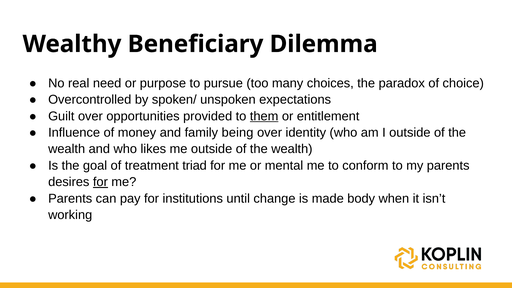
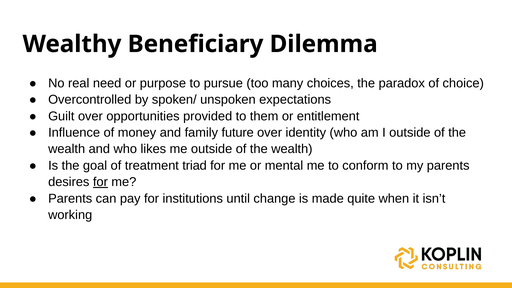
them underline: present -> none (264, 116)
being: being -> future (238, 133)
body: body -> quite (361, 199)
